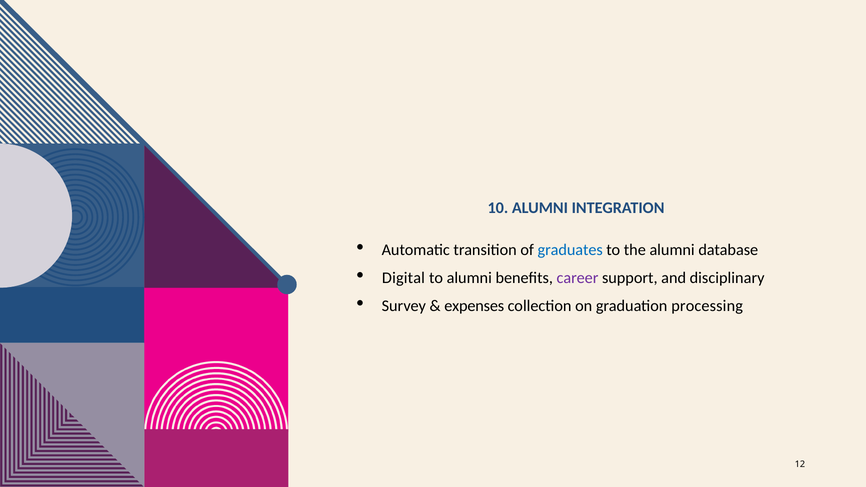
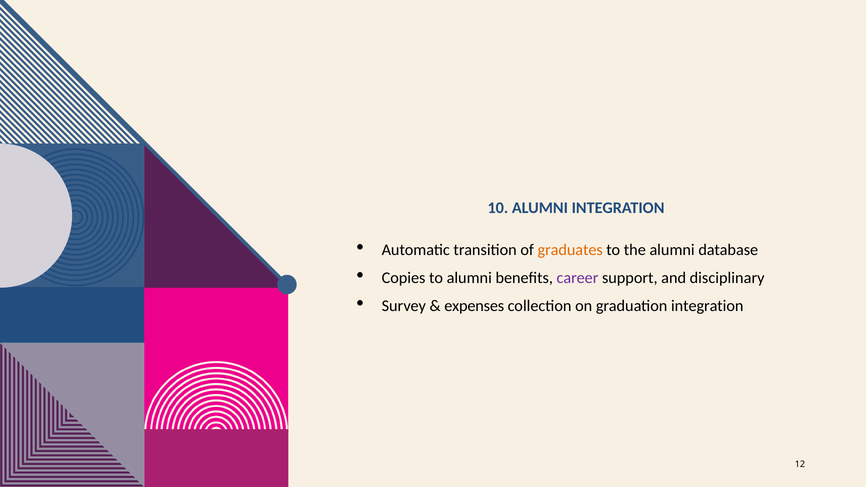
graduates colour: blue -> orange (570, 250)
Digital: Digital -> Copies (404, 278)
graduation processing: processing -> integration (707, 306)
